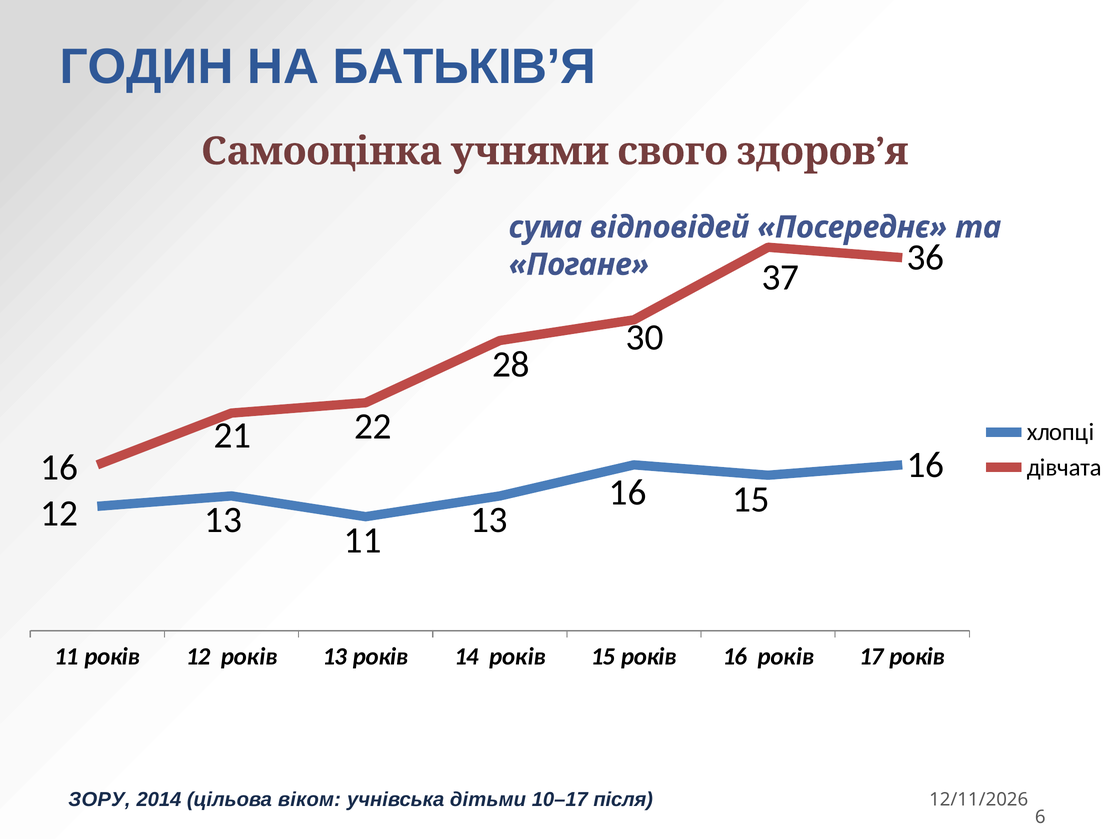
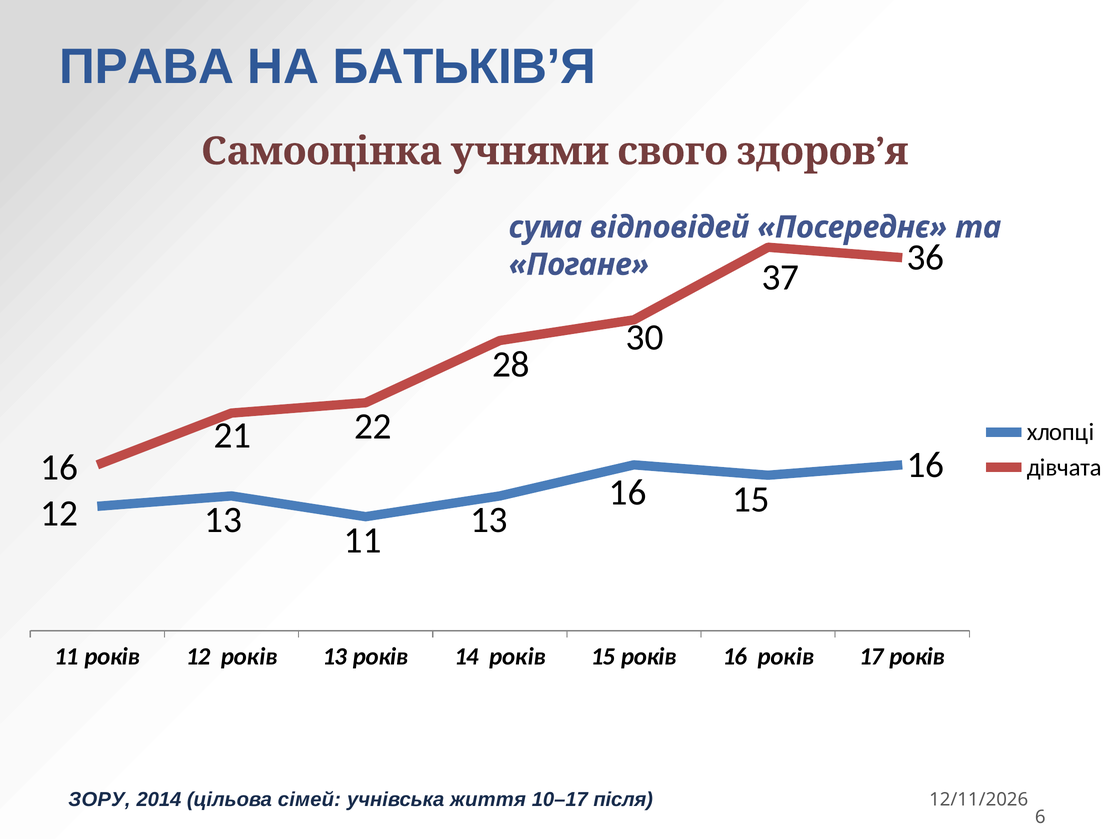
ГОДИН: ГОДИН -> ПРАВА (147, 67)
віком: віком -> сімей (309, 800)
дітьми: дітьми -> життя (488, 800)
